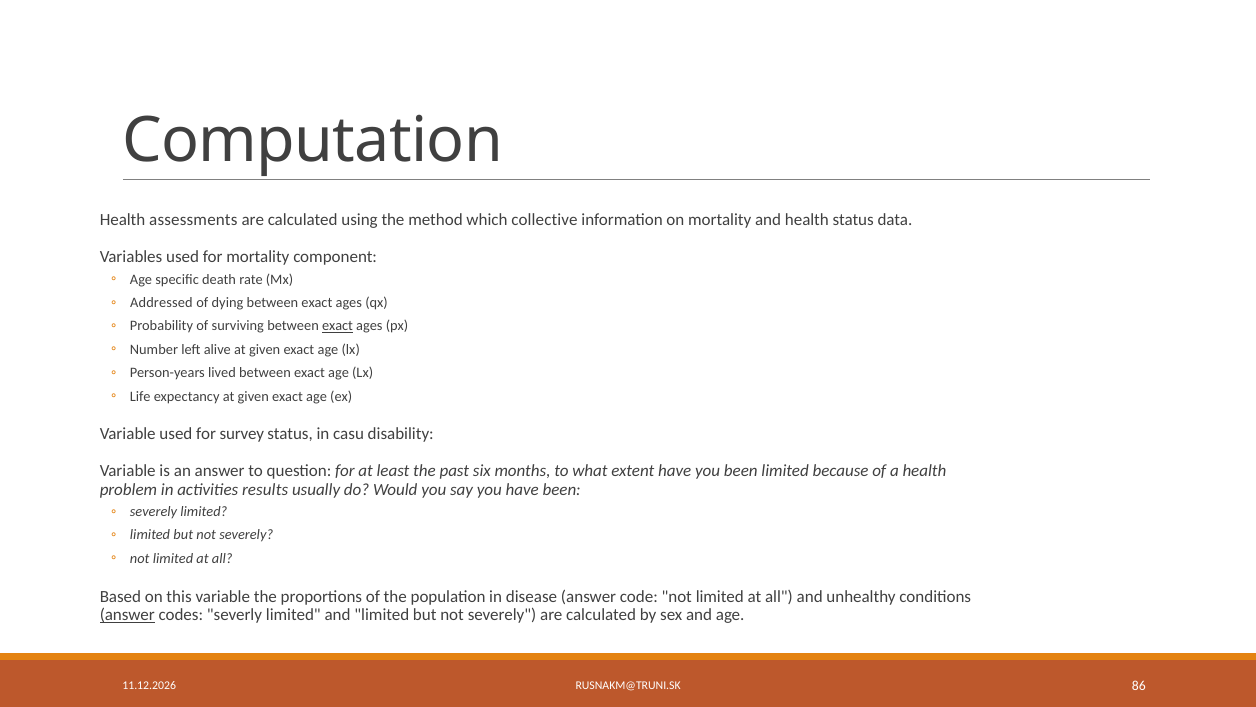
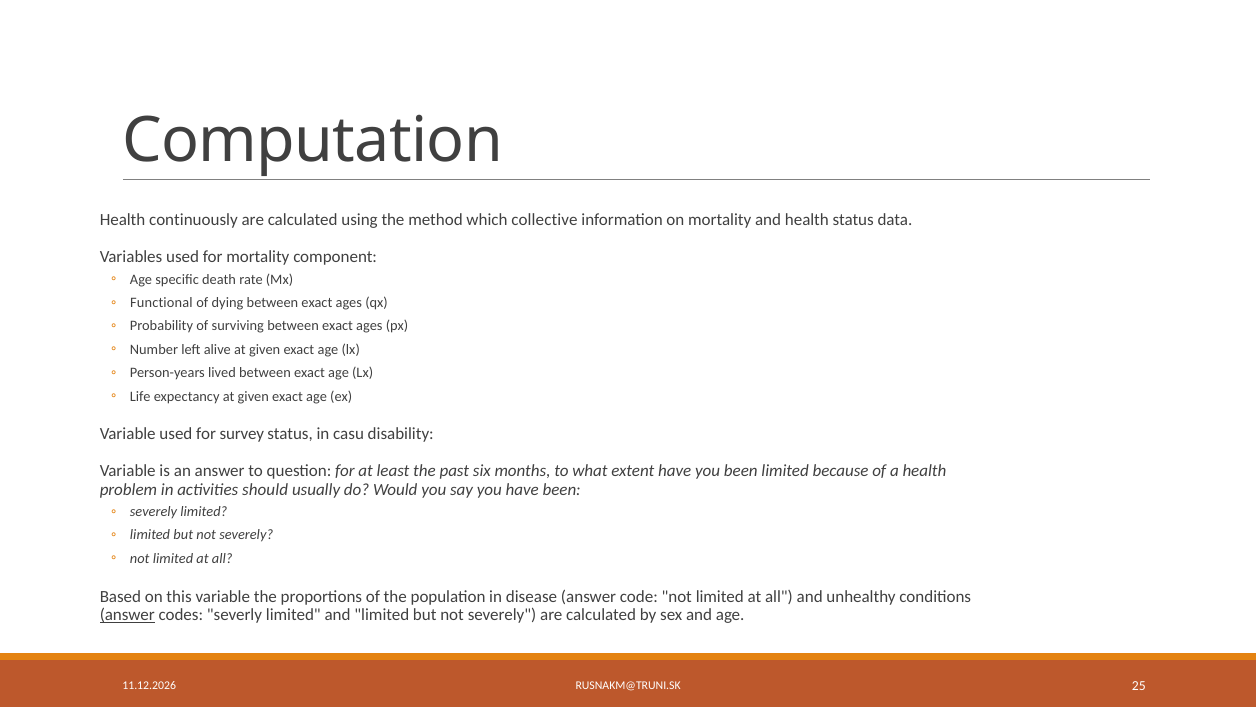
assessments: assessments -> continuously (193, 220)
Addressed: Addressed -> Functional (161, 303)
exact underline: present -> none (338, 326)
results: results -> should (265, 489)
86: 86 -> 25 (1139, 685)
